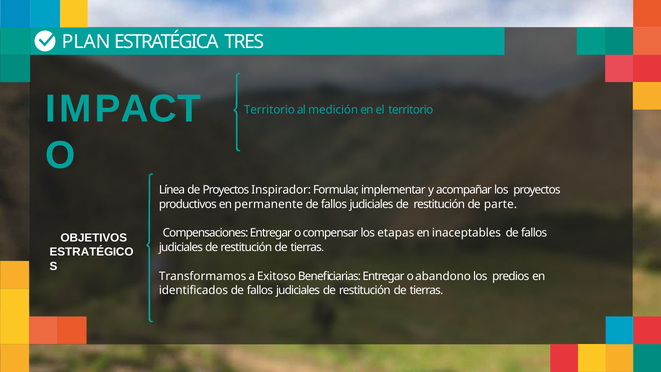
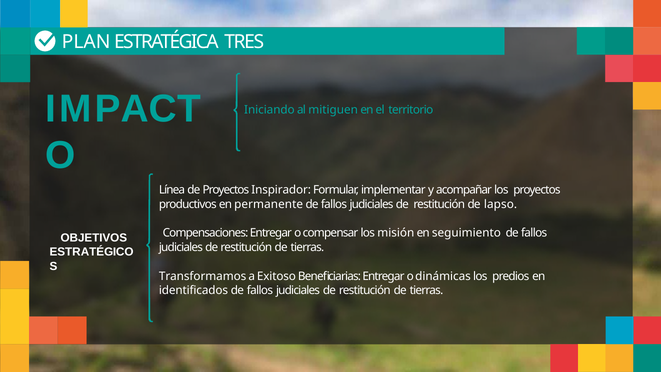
Territorio: Territorio -> Iniciando (269, 110)
medición: medición -> mitiguen (333, 110)
parte: parte -> lapso (500, 204)
etapas: etapas -> misión (396, 233)
inaceptables: inaceptables -> seguimiento (466, 233)
abandono: abandono -> dinámicas (443, 276)
